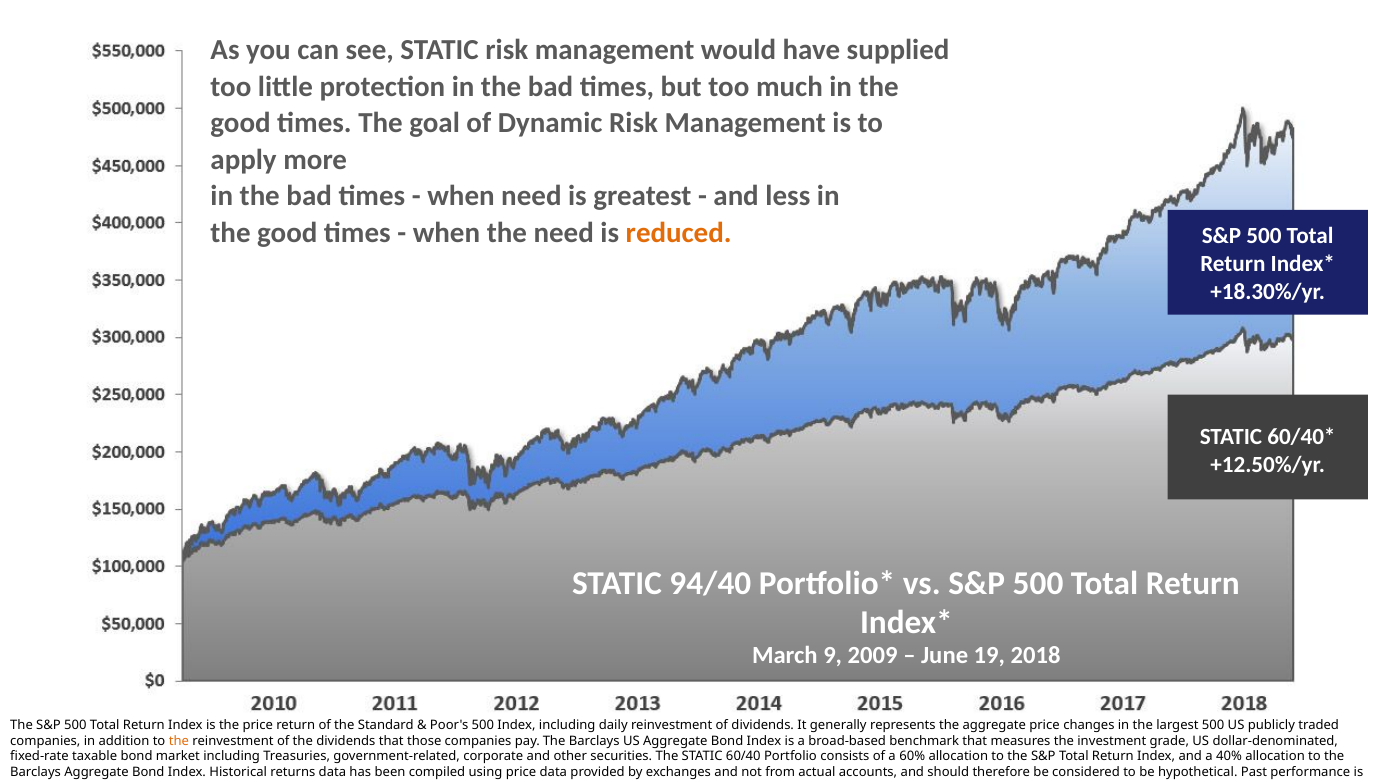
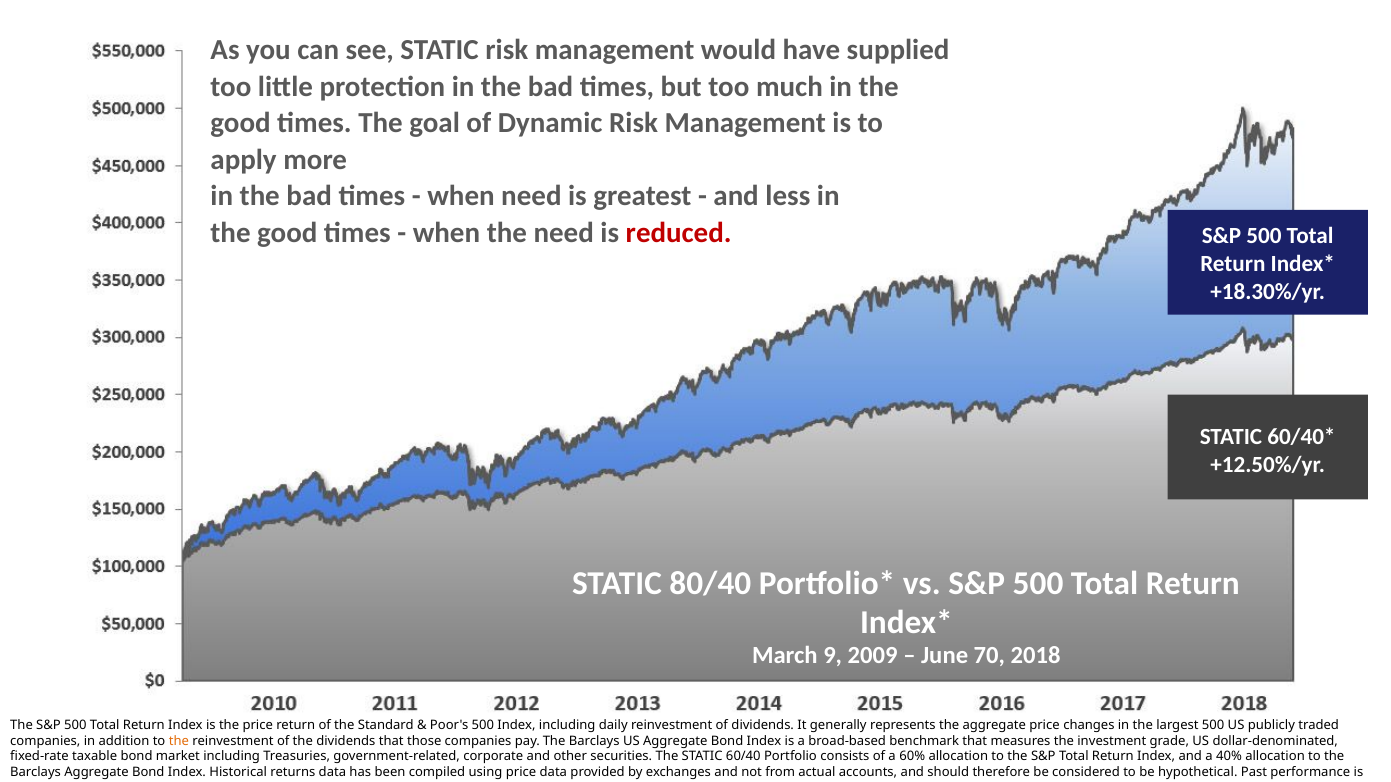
reduced colour: orange -> red (679, 233)
94/40: 94/40 -> 80/40 (710, 584)
19: 19 -> 70 (989, 656)
